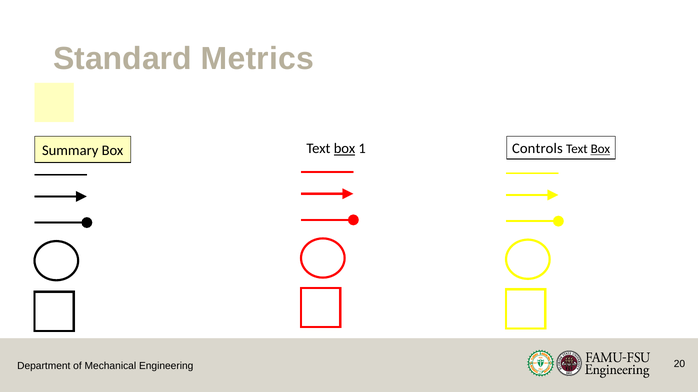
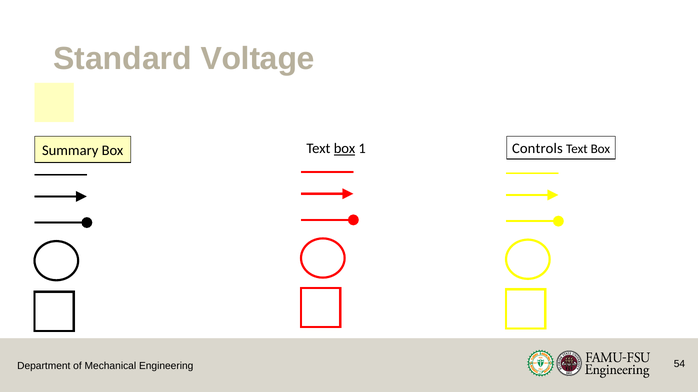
Metrics: Metrics -> Voltage (258, 59)
Box underline: present -> none (600, 149)
20: 20 -> 54 (679, 365)
